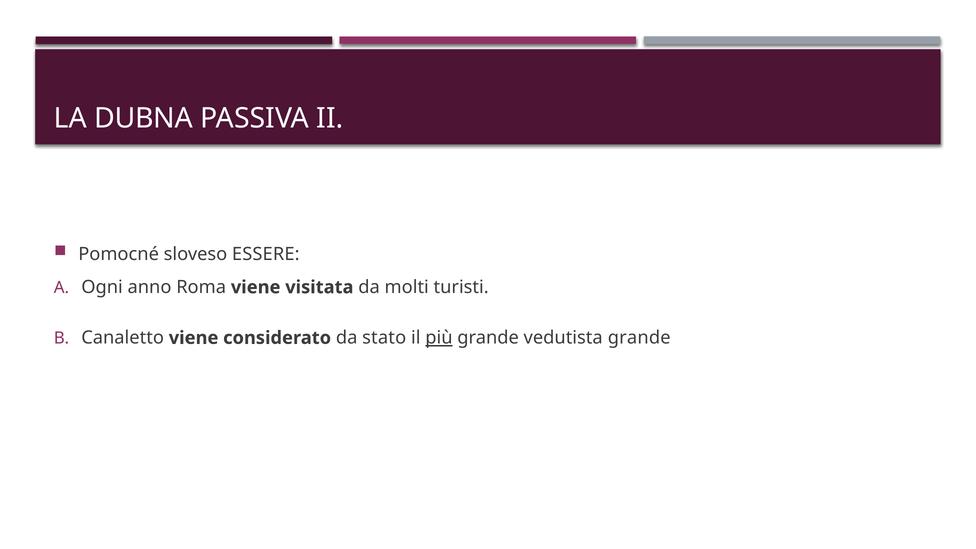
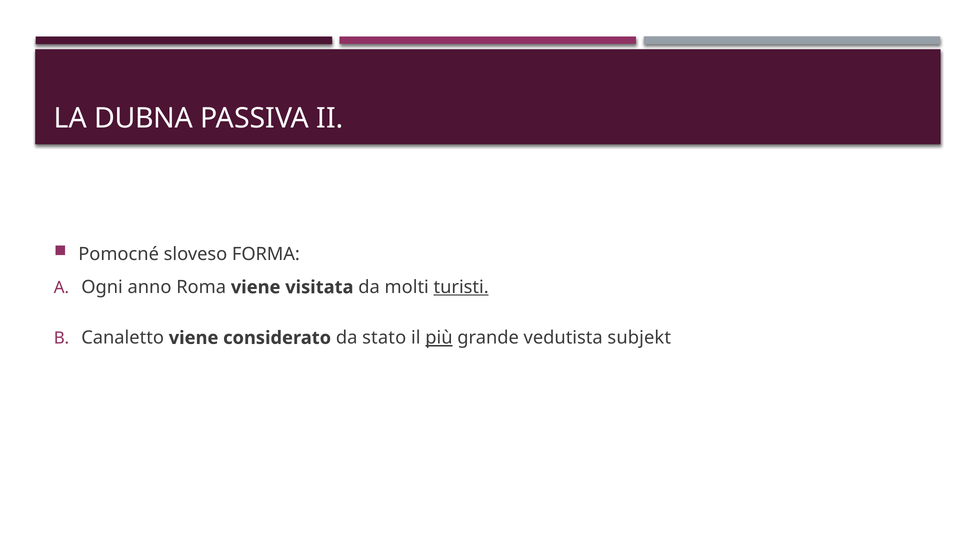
ESSERE: ESSERE -> FORMA (266, 254)
turisti underline: none -> present (461, 287)
vedutista grande: grande -> subjekt (639, 338)
